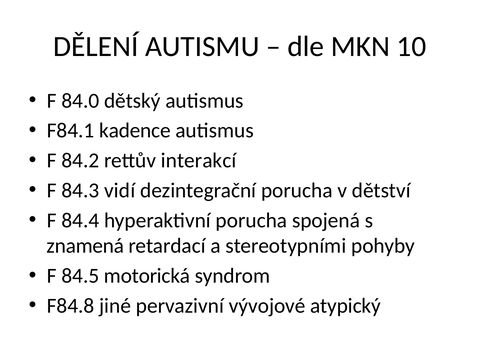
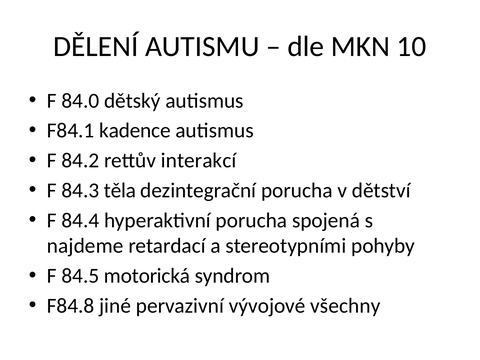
vidí: vidí -> těla (120, 190)
znamená: znamená -> najdeme (85, 246)
atypický: atypický -> všechny (345, 306)
